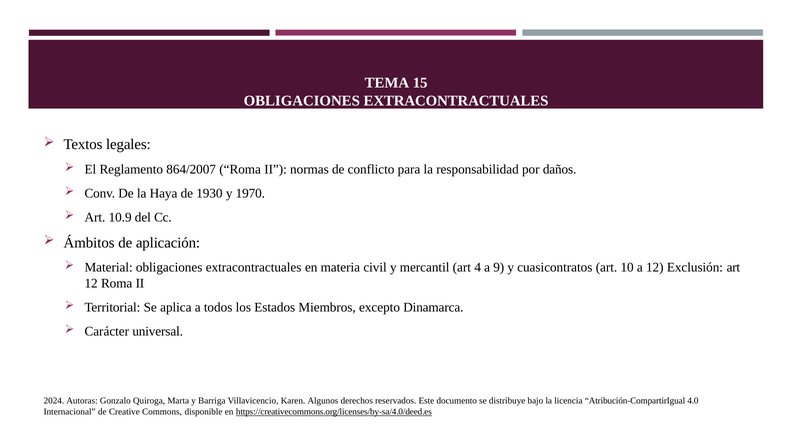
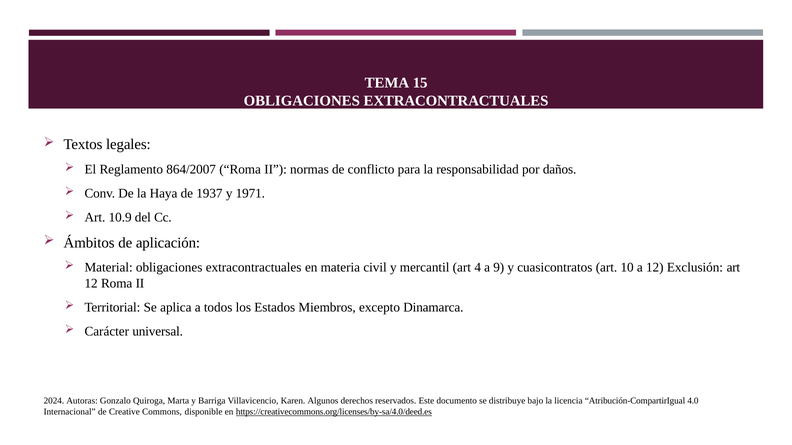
1930: 1930 -> 1937 (209, 194)
1970: 1970 -> 1971 (250, 194)
